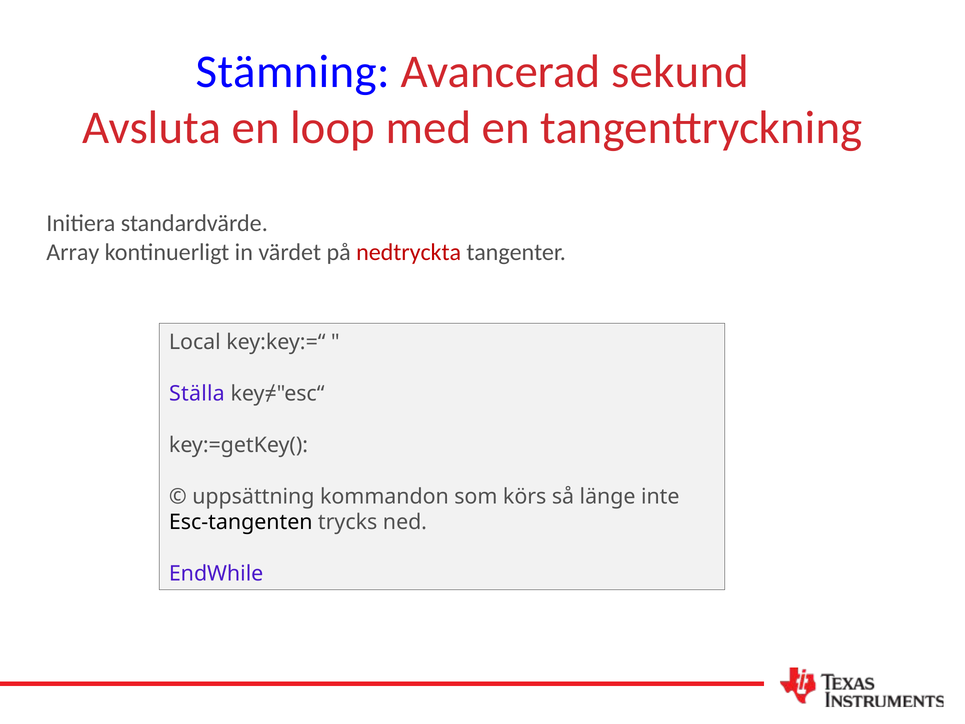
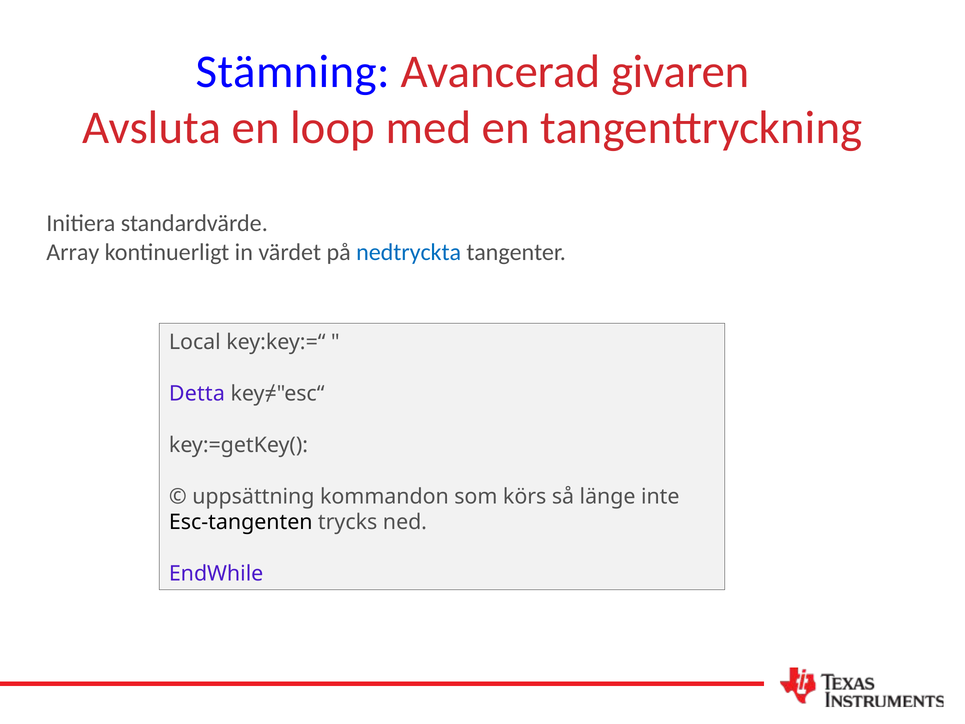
sekund: sekund -> givaren (680, 72)
nedtryckta colour: red -> blue (409, 252)
Ställa: Ställa -> Detta (197, 394)
